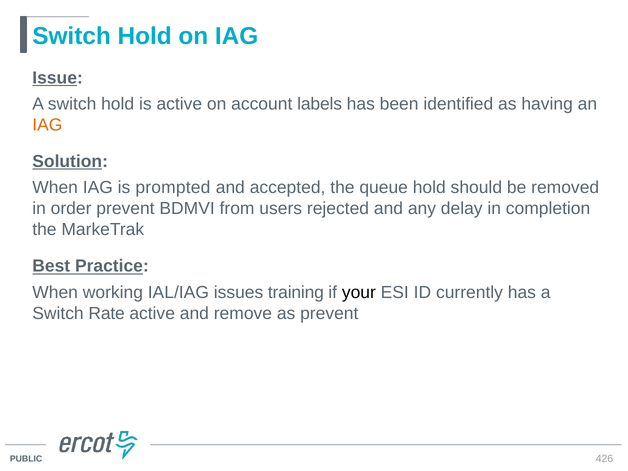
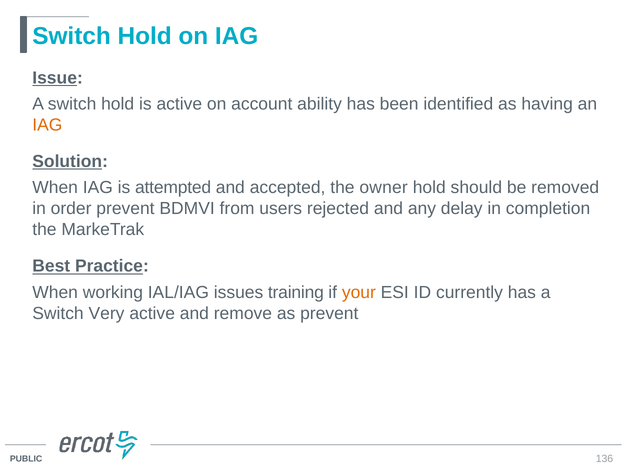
labels: labels -> ability (320, 104)
prompted: prompted -> attempted (173, 188)
queue: queue -> owner (384, 188)
your colour: black -> orange (359, 292)
Rate: Rate -> Very (107, 313)
426: 426 -> 136 (604, 459)
